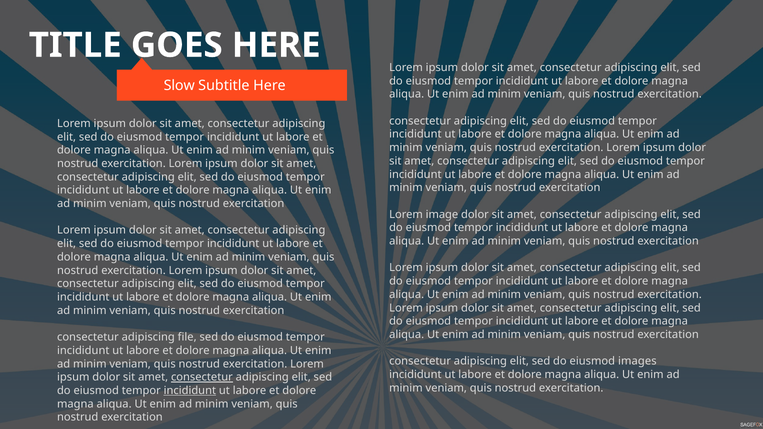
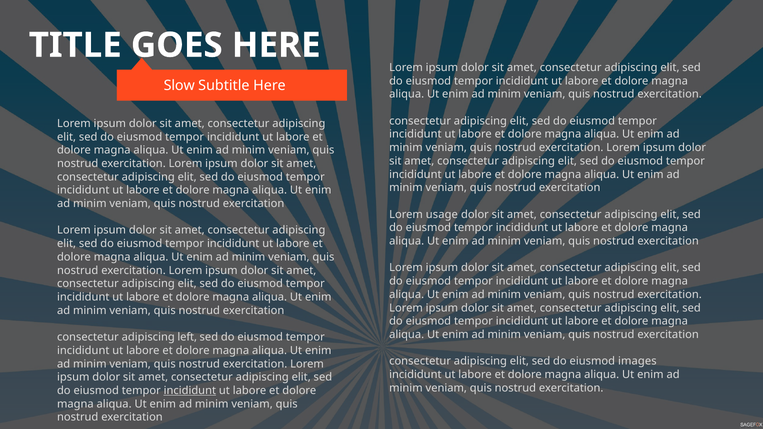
image: image -> usage (442, 215)
file: file -> left (187, 337)
consectetur underline: present -> none (202, 377)
